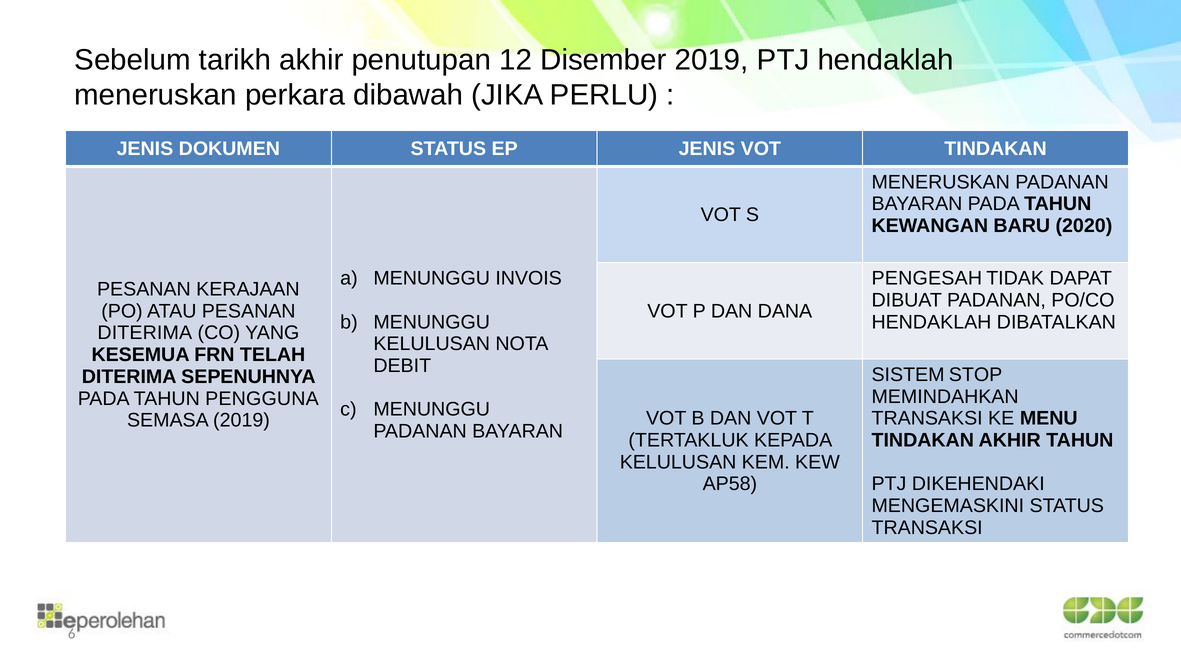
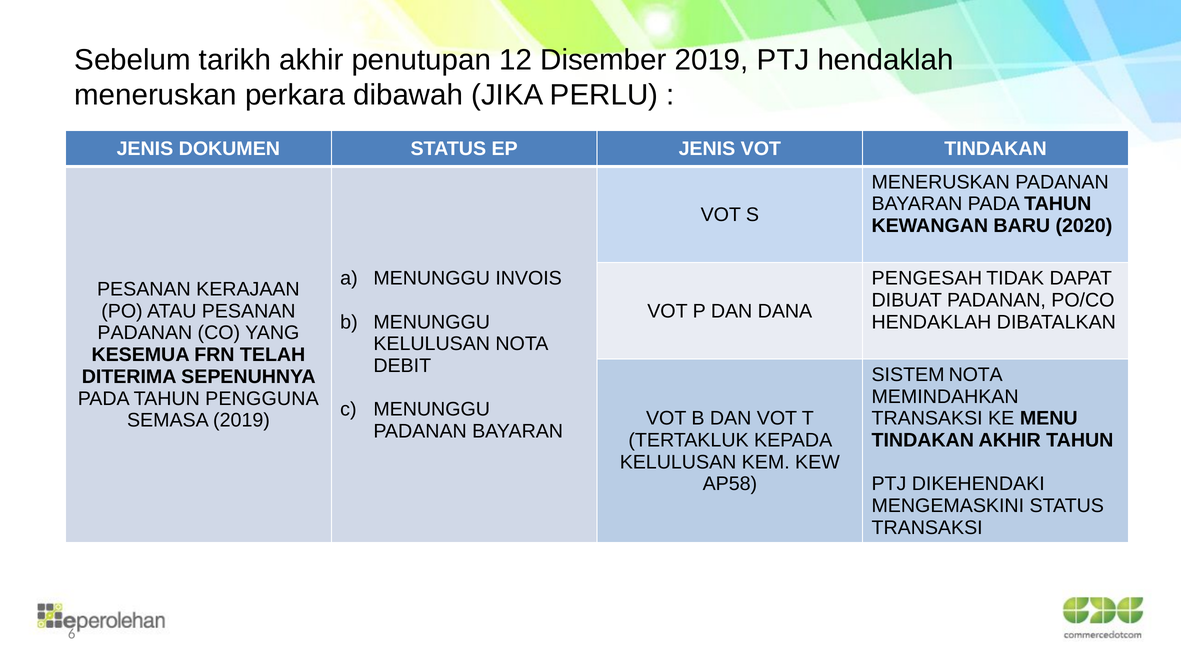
DITERIMA: DITERIMA -> PADANAN (145, 333)
SISTEM STOP: STOP -> NOTA (976, 375)
